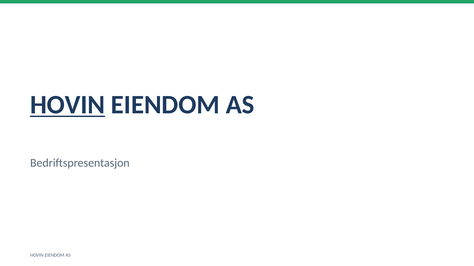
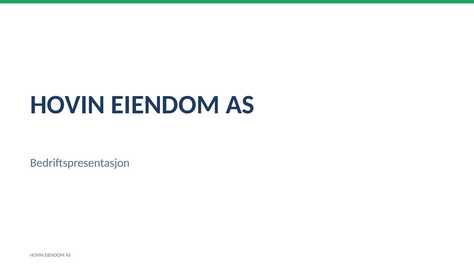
HOVIN underline: present -> none (68, 105)
